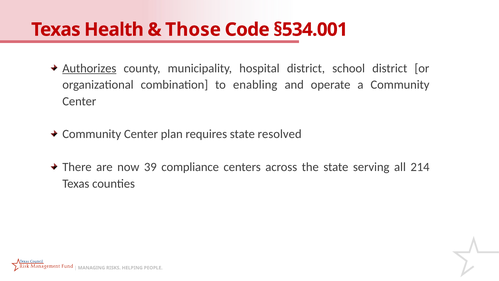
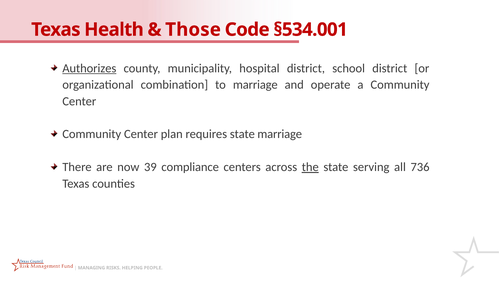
to enabling: enabling -> marriage (255, 85)
state resolved: resolved -> marriage (280, 134)
the underline: none -> present (310, 167)
214: 214 -> 736 (420, 167)
